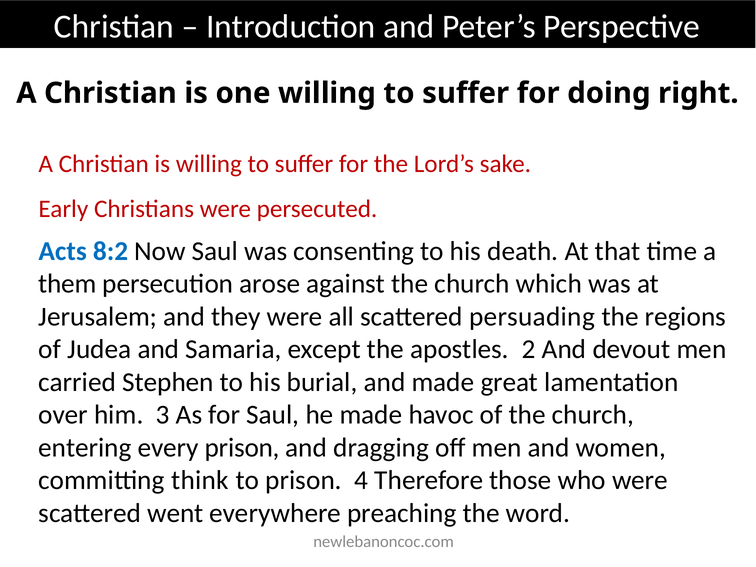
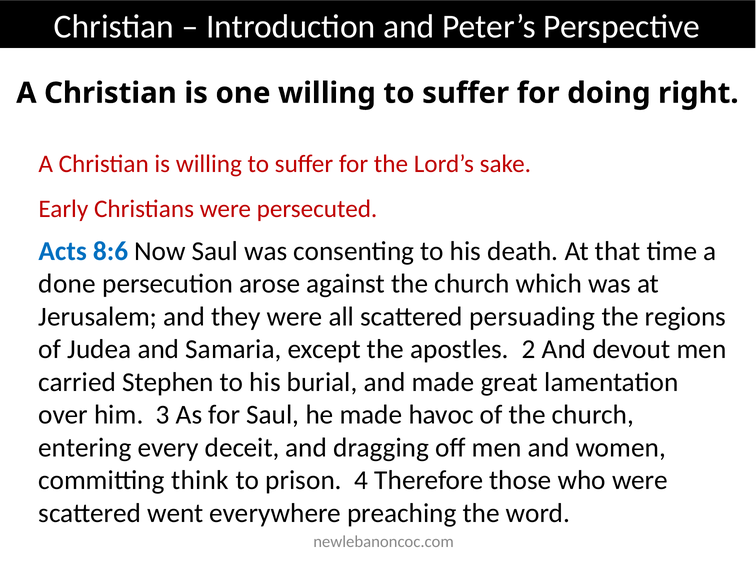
8:2: 8:2 -> 8:6 (111, 251)
them: them -> done (67, 284)
every prison: prison -> deceit (242, 448)
